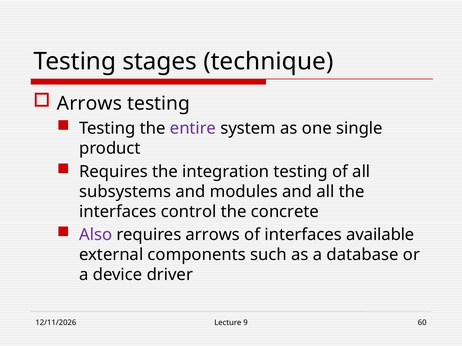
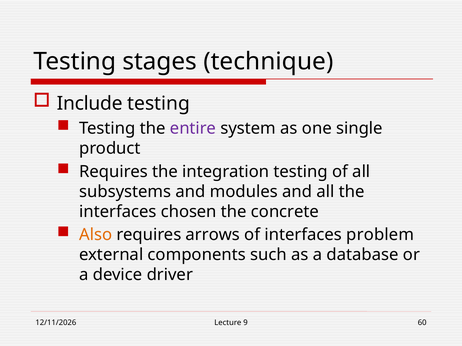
Arrows: Arrows -> Include (90, 104)
control: control -> chosen (189, 212)
Also colour: purple -> orange (96, 235)
available: available -> problem (380, 235)
